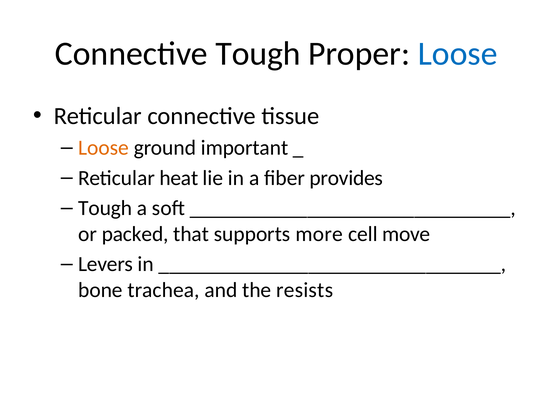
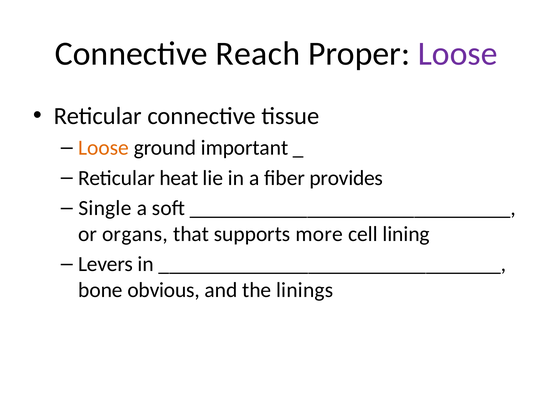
Connective Tough: Tough -> Reach (258, 54)
Loose colour: blue -> purple (458, 54)
Tough: Tough -> Single (105, 208)
packed: packed -> organs (135, 234)
move: move -> lining (406, 234)
trachea: trachea -> obvious (164, 290)
resists: resists -> linings (305, 290)
